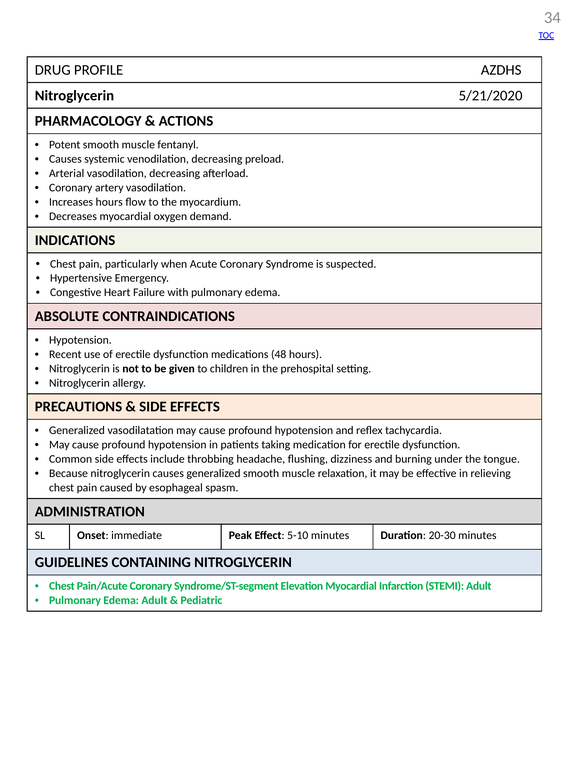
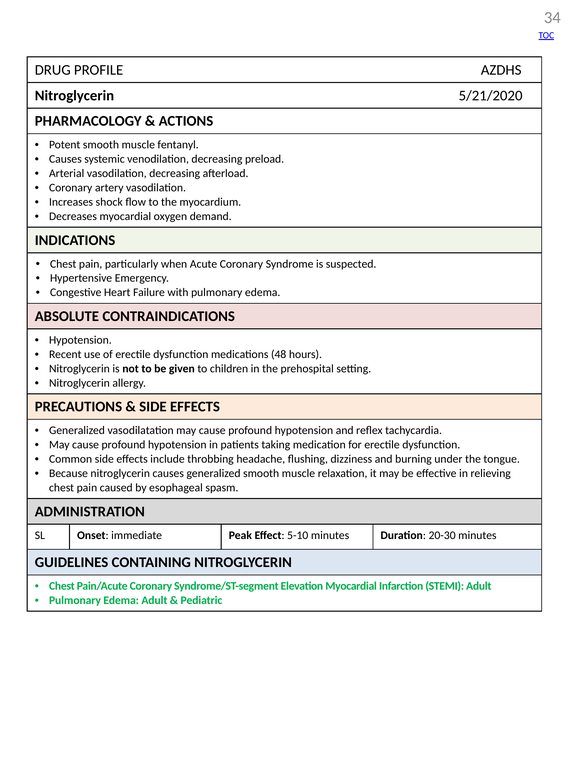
Increases hours: hours -> shock (109, 202)
